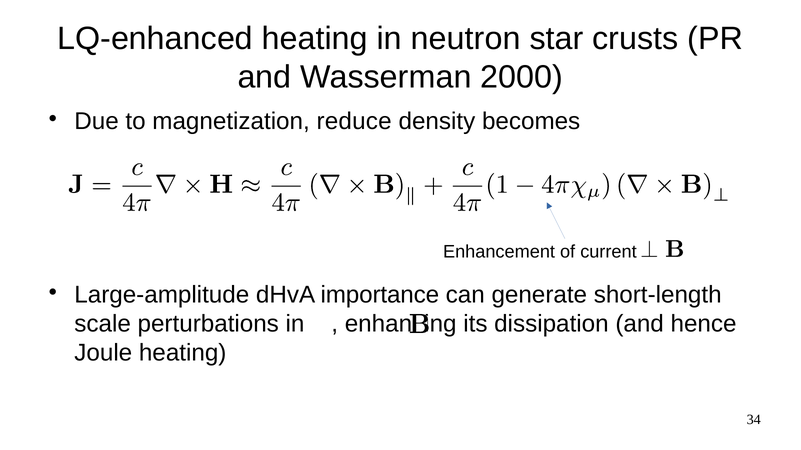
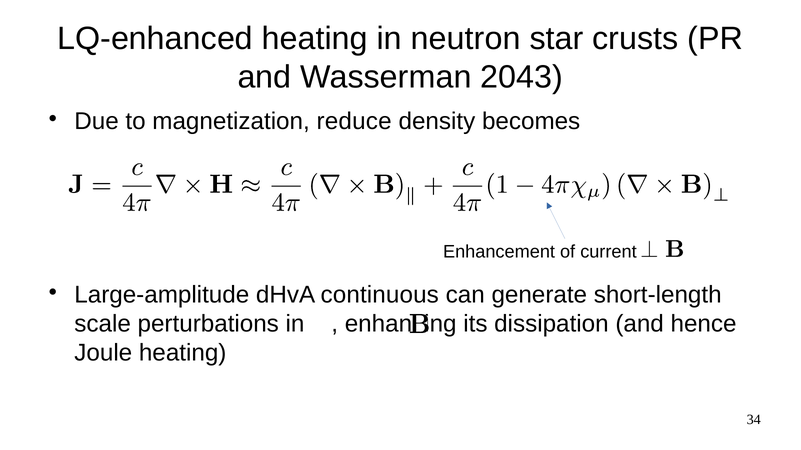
2000: 2000 -> 2043 (522, 77)
importance: importance -> continuous (380, 295)
